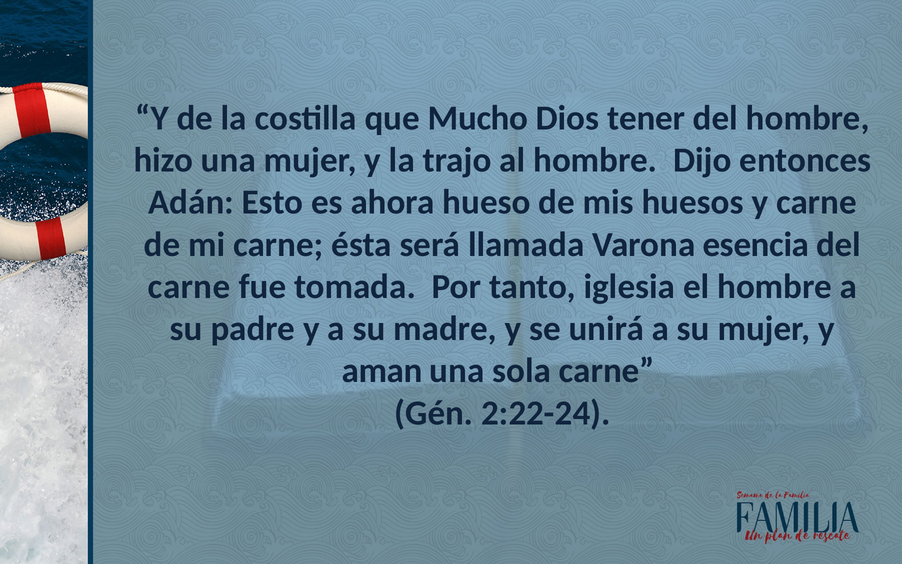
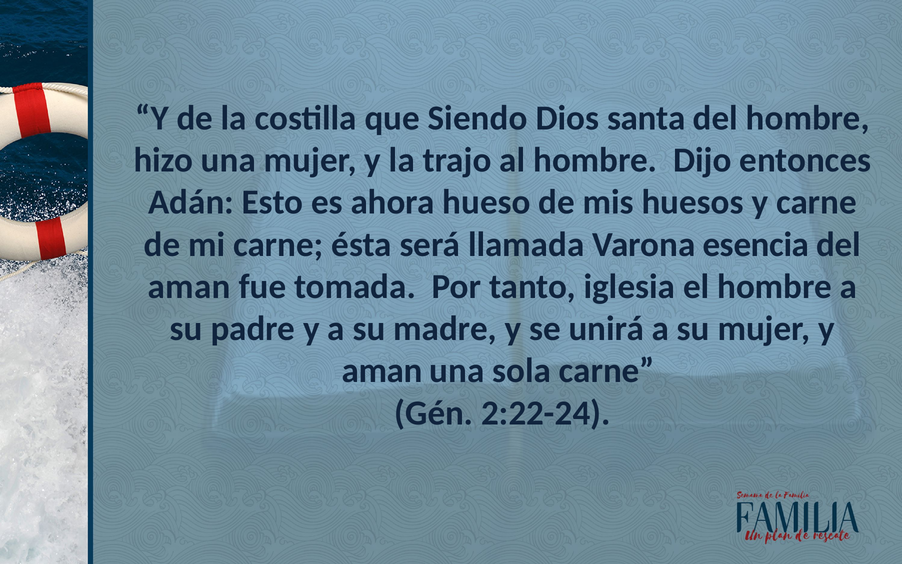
Mucho: Mucho -> Siendo (478, 118)
tener: tener -> santa (646, 118)
carne: carne -> aman (189, 286)
